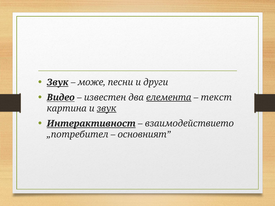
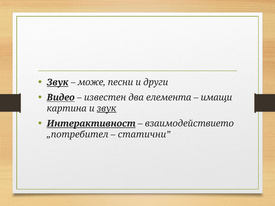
елемента underline: present -> none (169, 98)
текст: текст -> имащи (216, 98)
основният: основният -> статични (144, 135)
